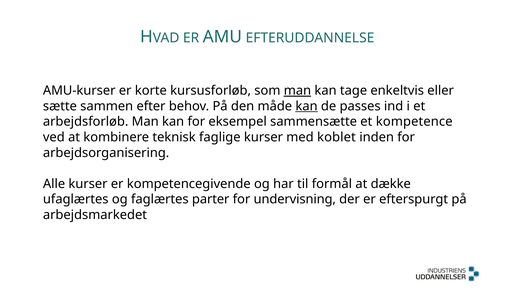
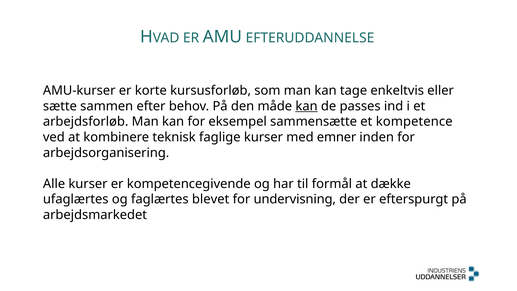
man underline: present -> none (297, 91)
koblet: koblet -> emner (337, 137)
parter: parter -> blevet (211, 199)
